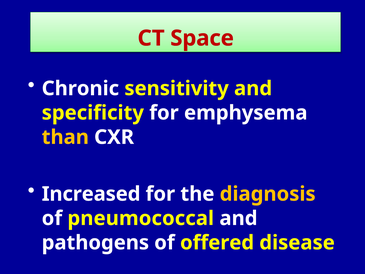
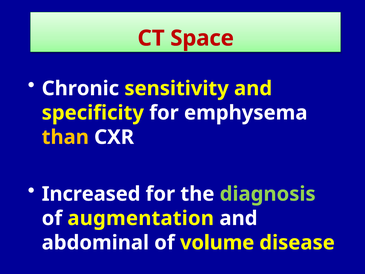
diagnosis colour: yellow -> light green (268, 194)
pneumococcal: pneumococcal -> augmentation (141, 218)
pathogens: pathogens -> abdominal (95, 242)
offered: offered -> volume (217, 242)
